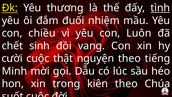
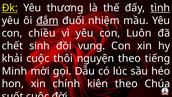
đắm underline: none -> present (47, 21)
vang: vang -> vung (91, 46)
cười: cười -> khải (12, 58)
thật: thật -> thôi (63, 58)
trong: trong -> chính (66, 84)
